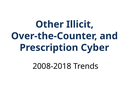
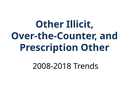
Prescription Cyber: Cyber -> Other (95, 48)
